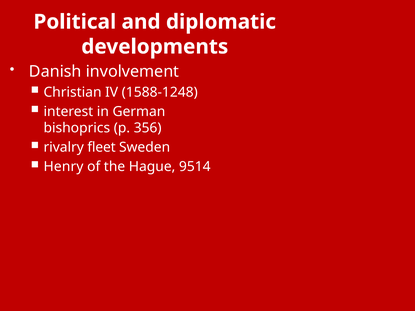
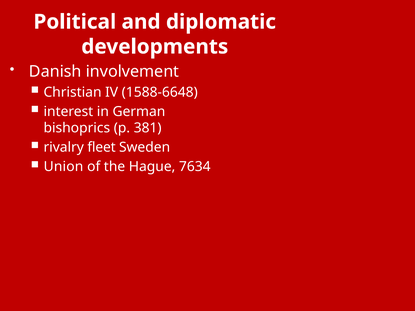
1588-1248: 1588-1248 -> 1588-6648 (160, 92)
356: 356 -> 381 (148, 128)
Henry: Henry -> Union (63, 167)
9514: 9514 -> 7634 (195, 167)
